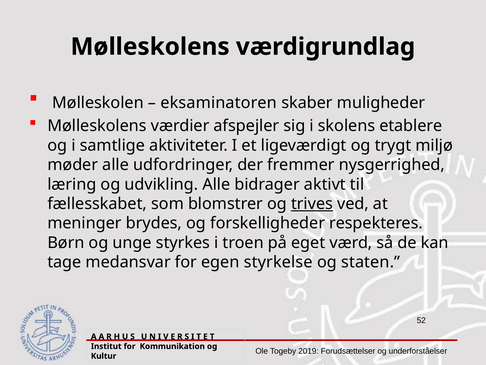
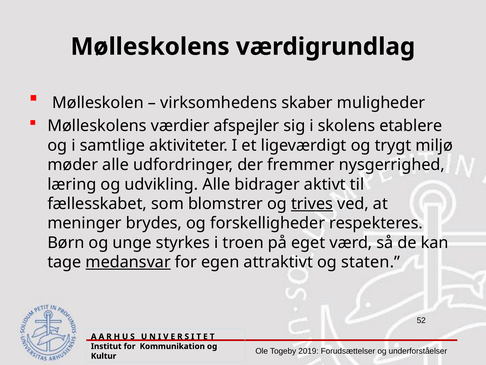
eksaminatoren: eksaminatoren -> virksomhedens (219, 103)
medansvar underline: none -> present (128, 262)
styrkelse: styrkelse -> attraktivt (278, 262)
